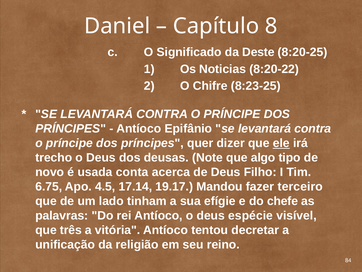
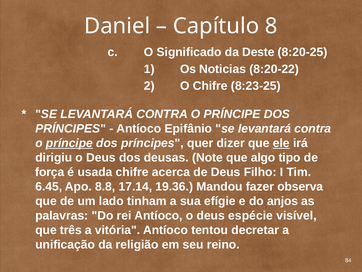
príncipe underline: none -> present (69, 143)
trecho: trecho -> dirigiu (54, 157)
novo: novo -> força (50, 172)
usada conta: conta -> chifre (132, 172)
6.75: 6.75 -> 6.45 (49, 186)
4.5: 4.5 -> 8.8 (105, 186)
19.17: 19.17 -> 19.36 (174, 186)
terceiro: terceiro -> observa (300, 186)
chefe: chefe -> anjos (283, 201)
